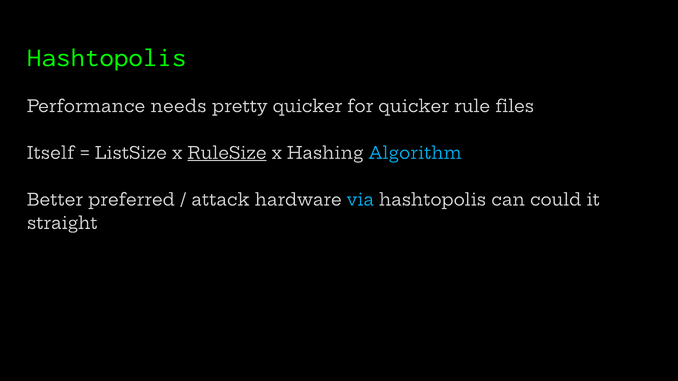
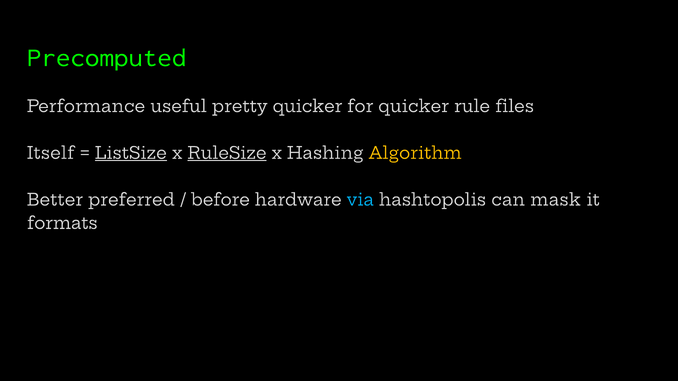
Hashtopolis: Hashtopolis -> Precomputed (107, 57)
needs: needs -> useful (179, 107)
ListSize underline: none -> present (131, 153)
Algorithm colour: light blue -> yellow (415, 153)
attack: attack -> before (220, 200)
could: could -> mask (556, 200)
straight: straight -> formats (62, 224)
